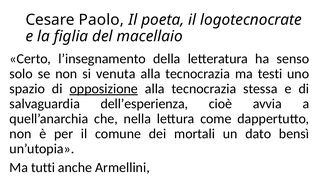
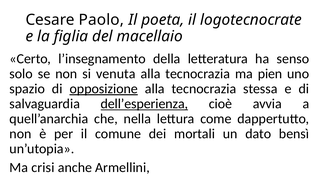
testi: testi -> pien (270, 74)
dell’esperienza underline: none -> present (144, 104)
tutti: tutti -> crisi (43, 168)
